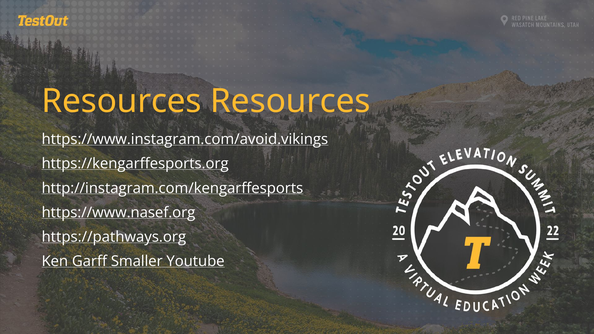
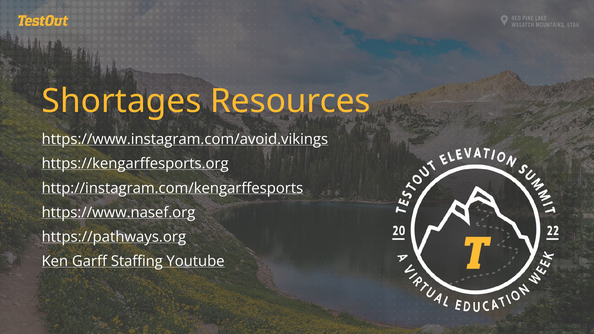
Resources: Resources -> Shortages (122, 101)
Smaller: Smaller -> Staffing (137, 261)
